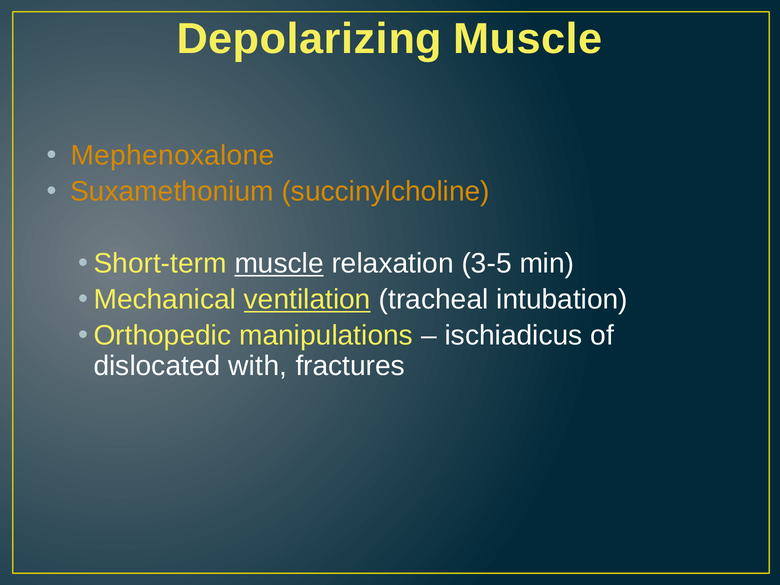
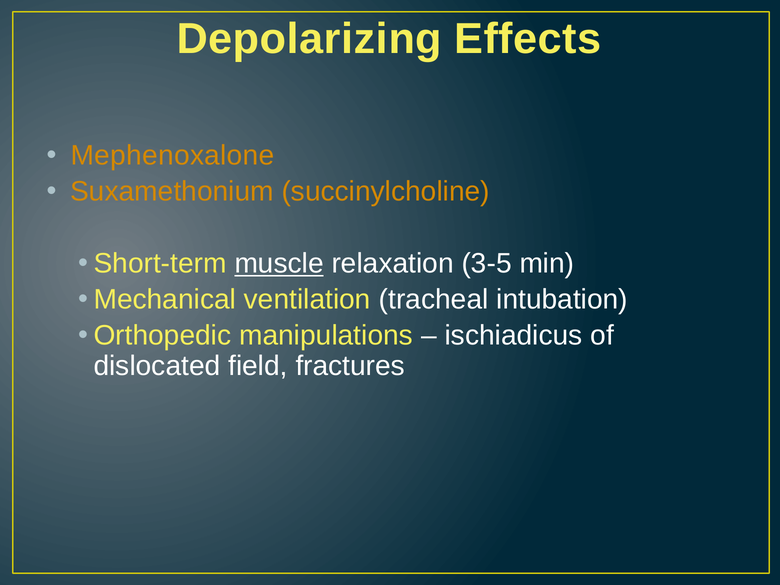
Depolarizing Muscle: Muscle -> Effects (528, 39)
ventilation underline: present -> none (307, 300)
with: with -> field (258, 366)
